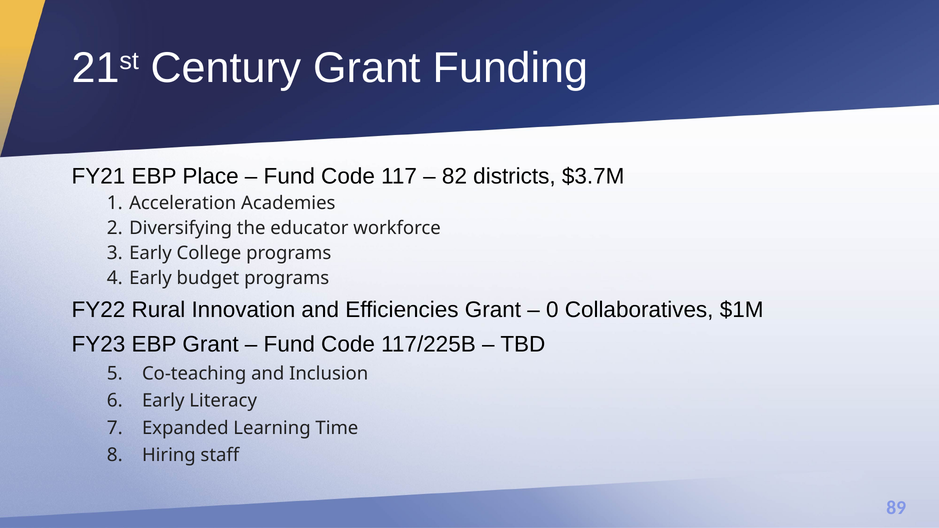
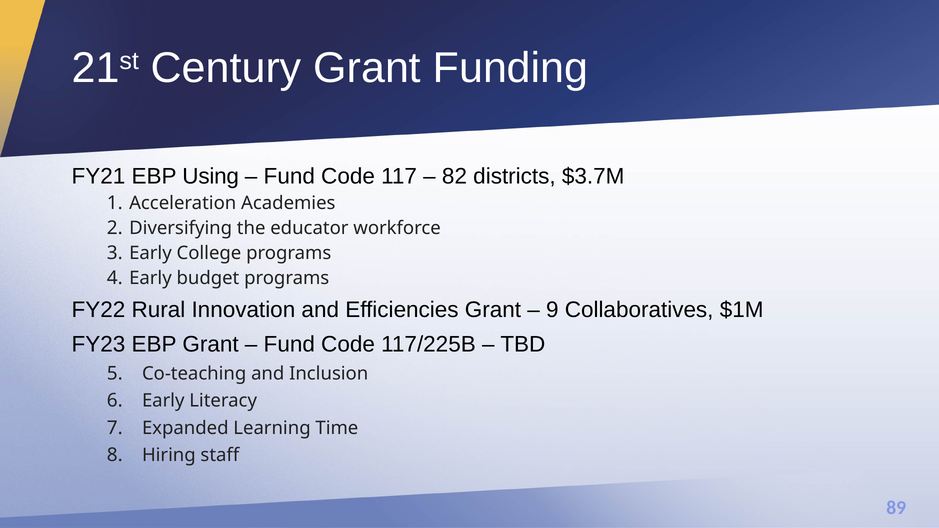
Place: Place -> Using (211, 176)
0: 0 -> 9 (552, 310)
